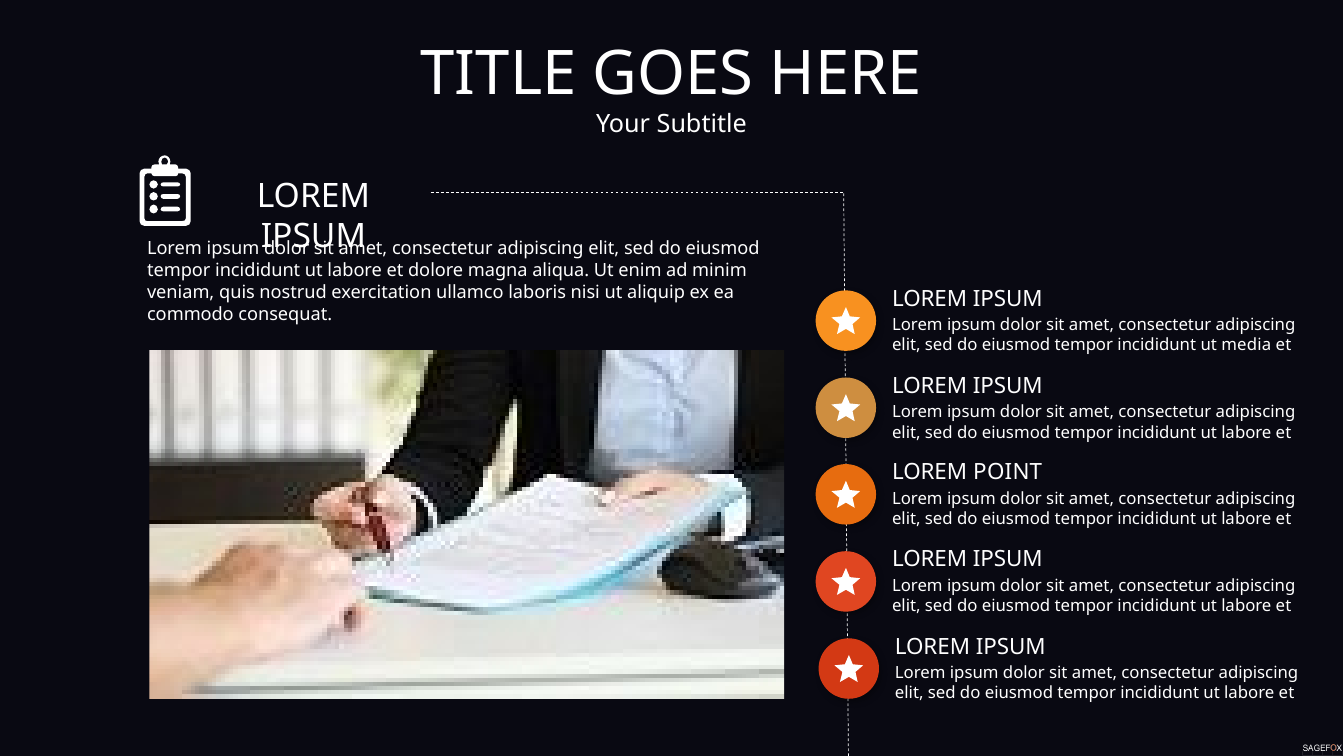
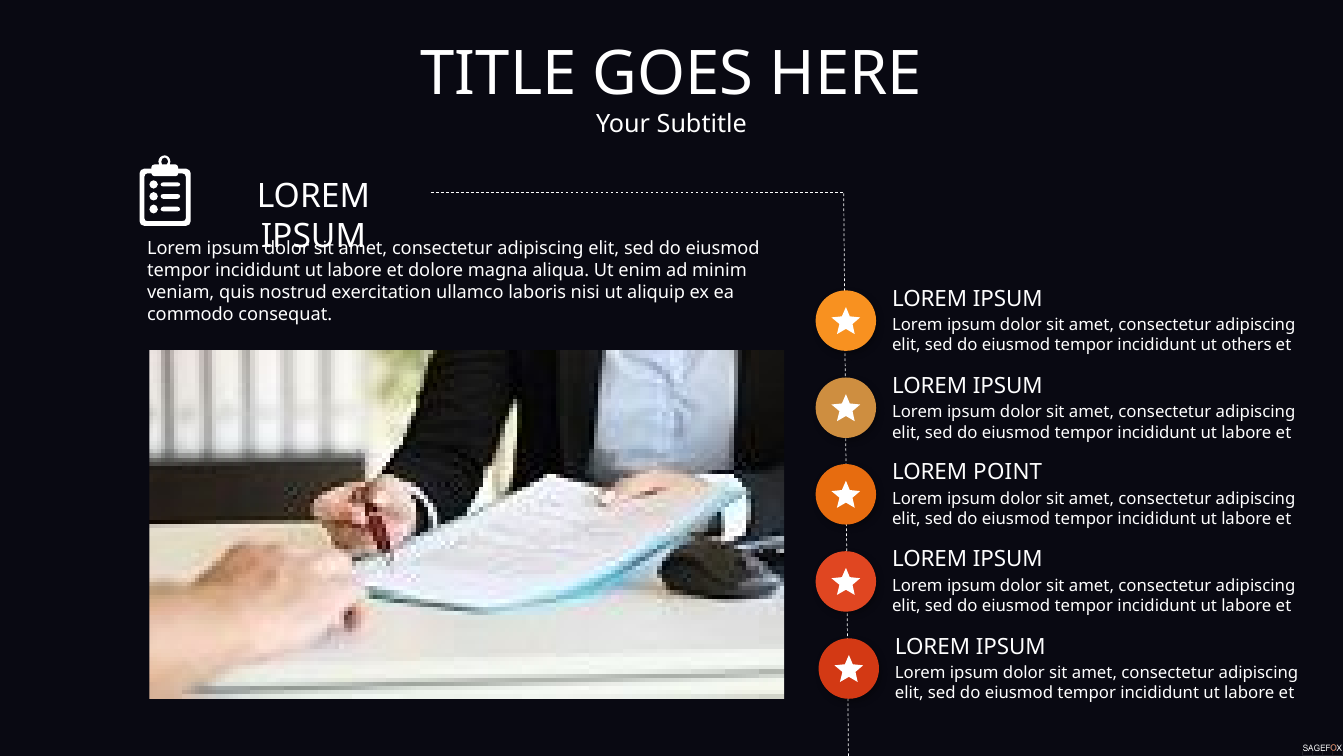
media: media -> others (1246, 345)
